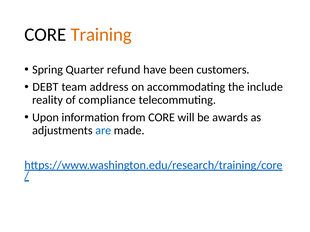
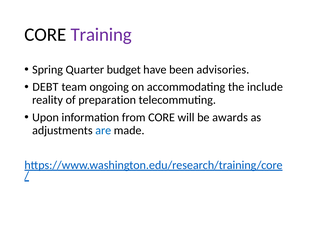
Training colour: orange -> purple (101, 35)
refund: refund -> budget (124, 70)
customers: customers -> advisories (223, 70)
address: address -> ongoing (109, 87)
compliance: compliance -> preparation (107, 100)
